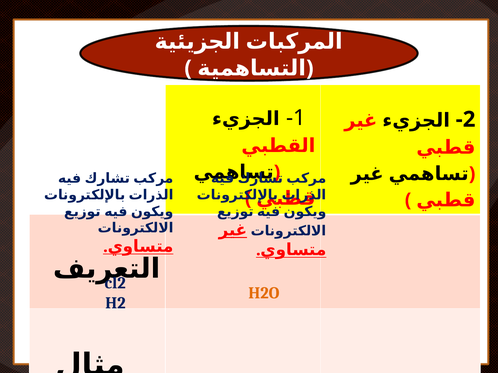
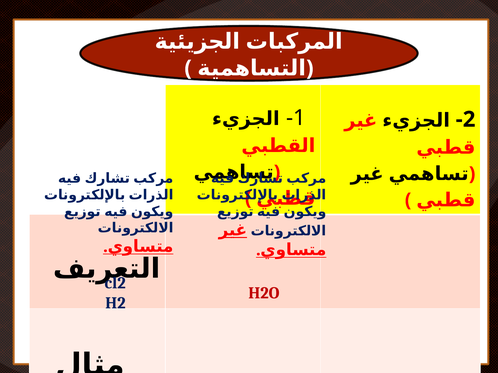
H2O colour: orange -> red (264, 294)
